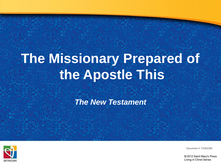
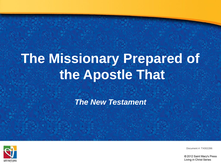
This: This -> That (151, 75)
